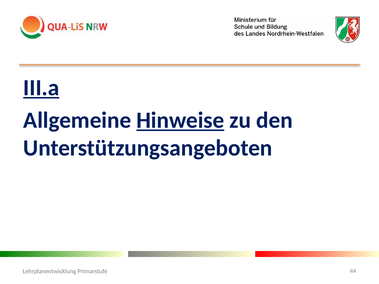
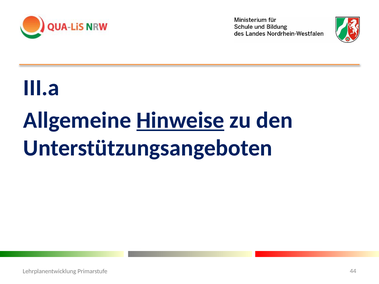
III.a underline: present -> none (41, 88)
